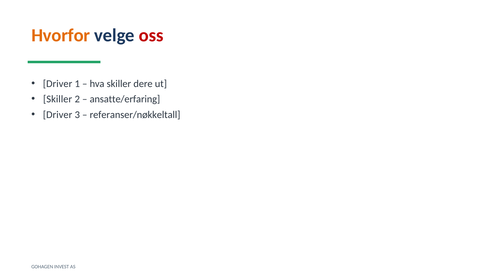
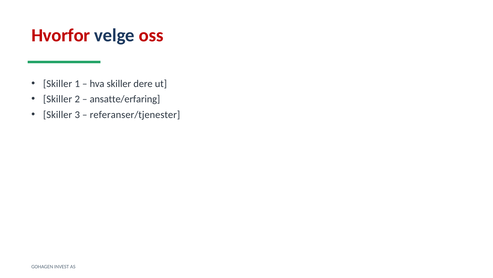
Hvorfor colour: orange -> red (61, 35)
Driver: Driver -> Skiller (58, 83)
Driver: Driver -> Skiller (58, 114)
referanser/nøkkeltall: referanser/nøkkeltall -> referanser/tjenester (135, 114)
